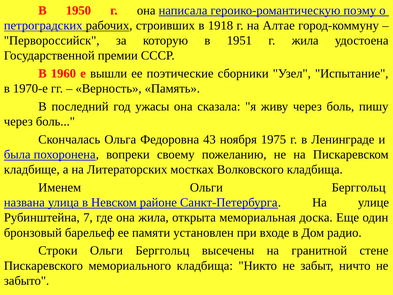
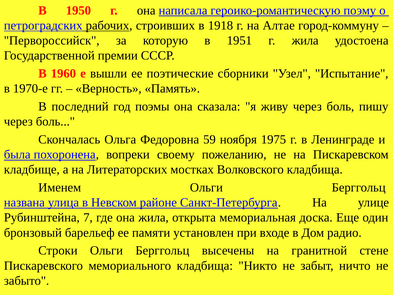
ужасы: ужасы -> поэмы (152, 106)
43: 43 -> 59 (209, 139)
